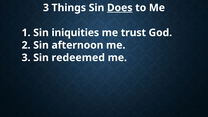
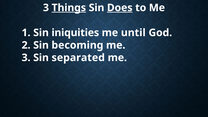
Things underline: none -> present (69, 8)
trust: trust -> until (133, 33)
afternoon: afternoon -> becoming (77, 45)
redeemed: redeemed -> separated (78, 58)
